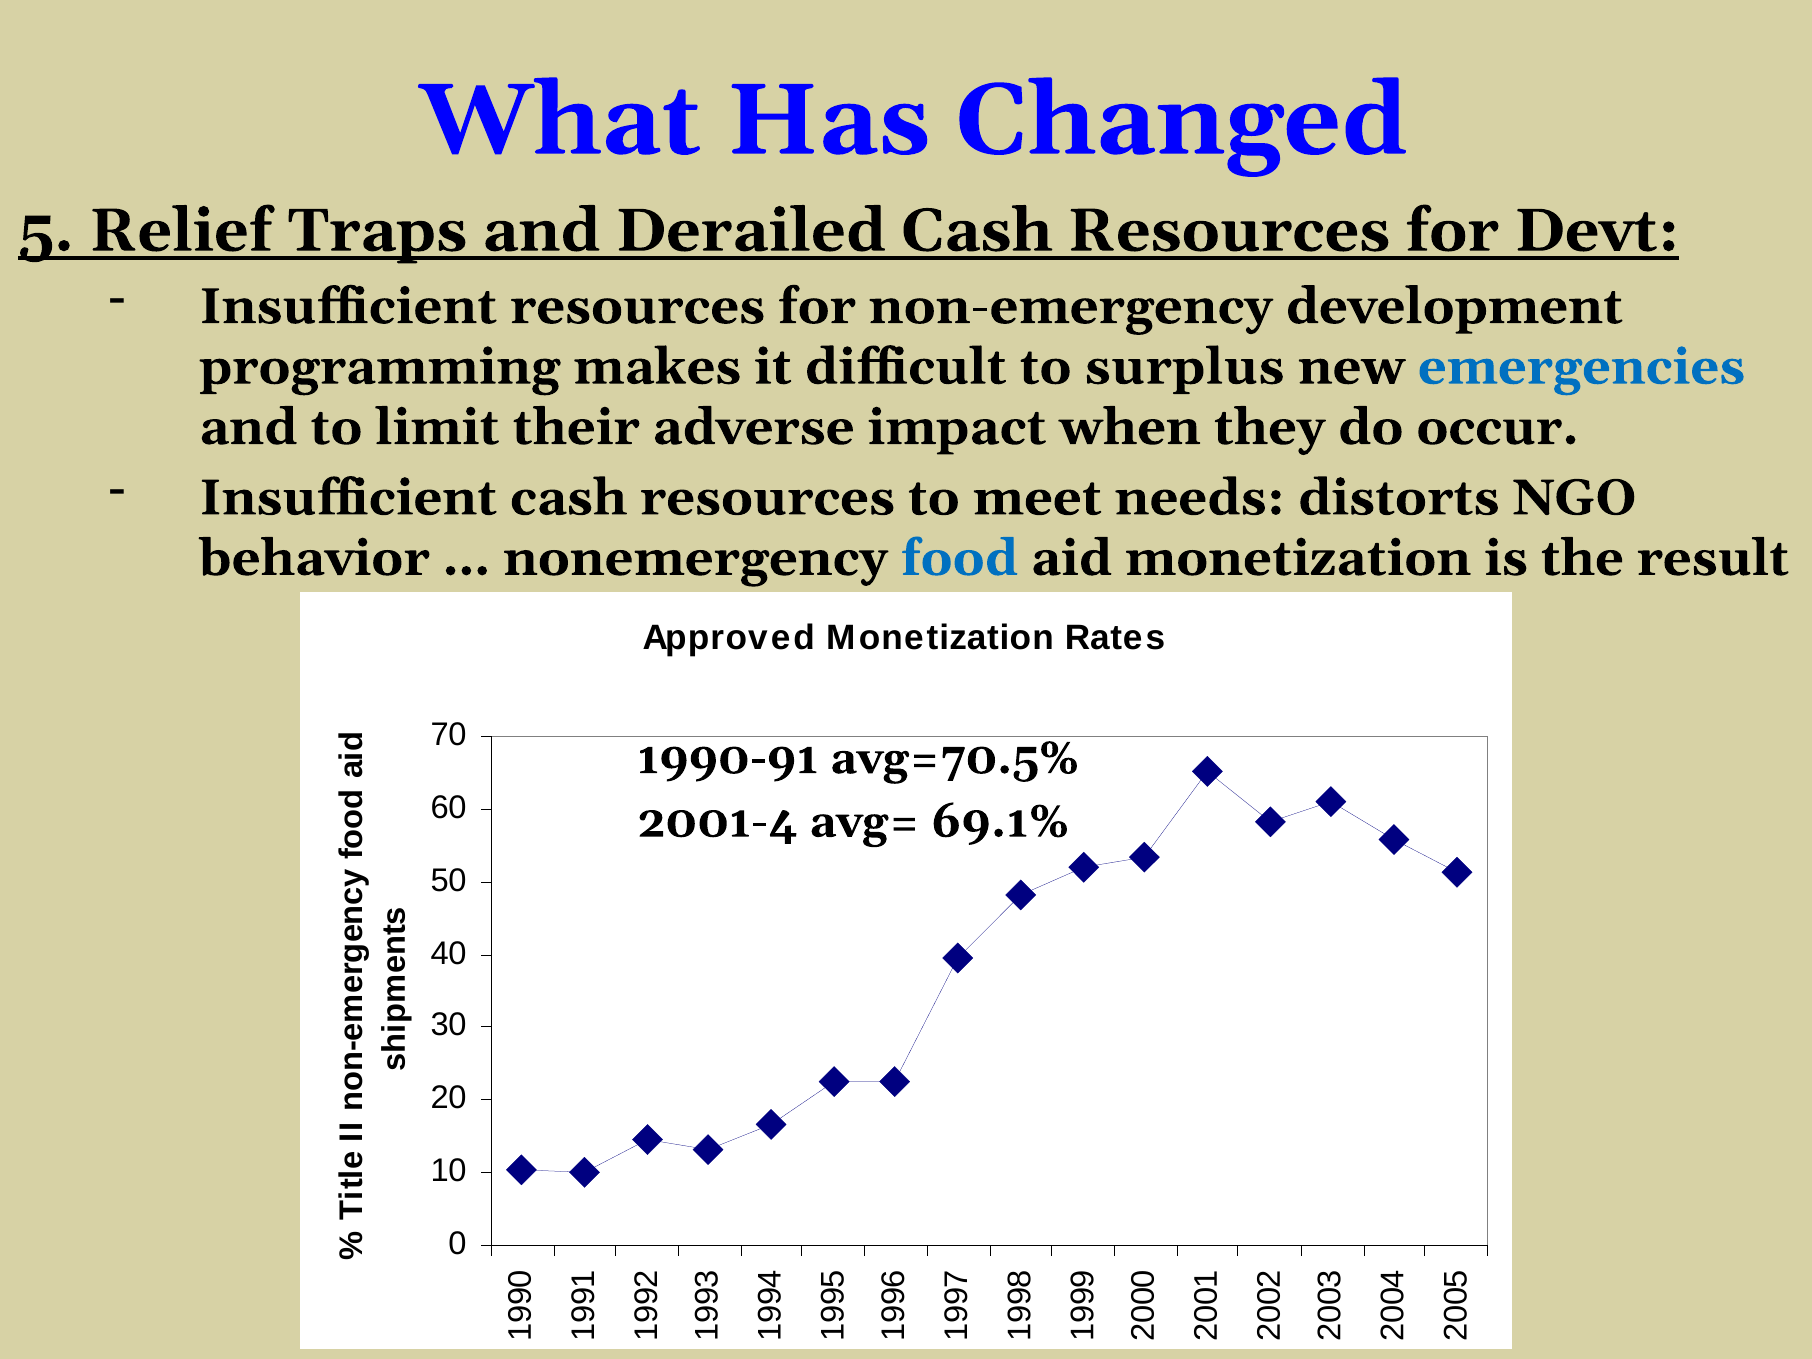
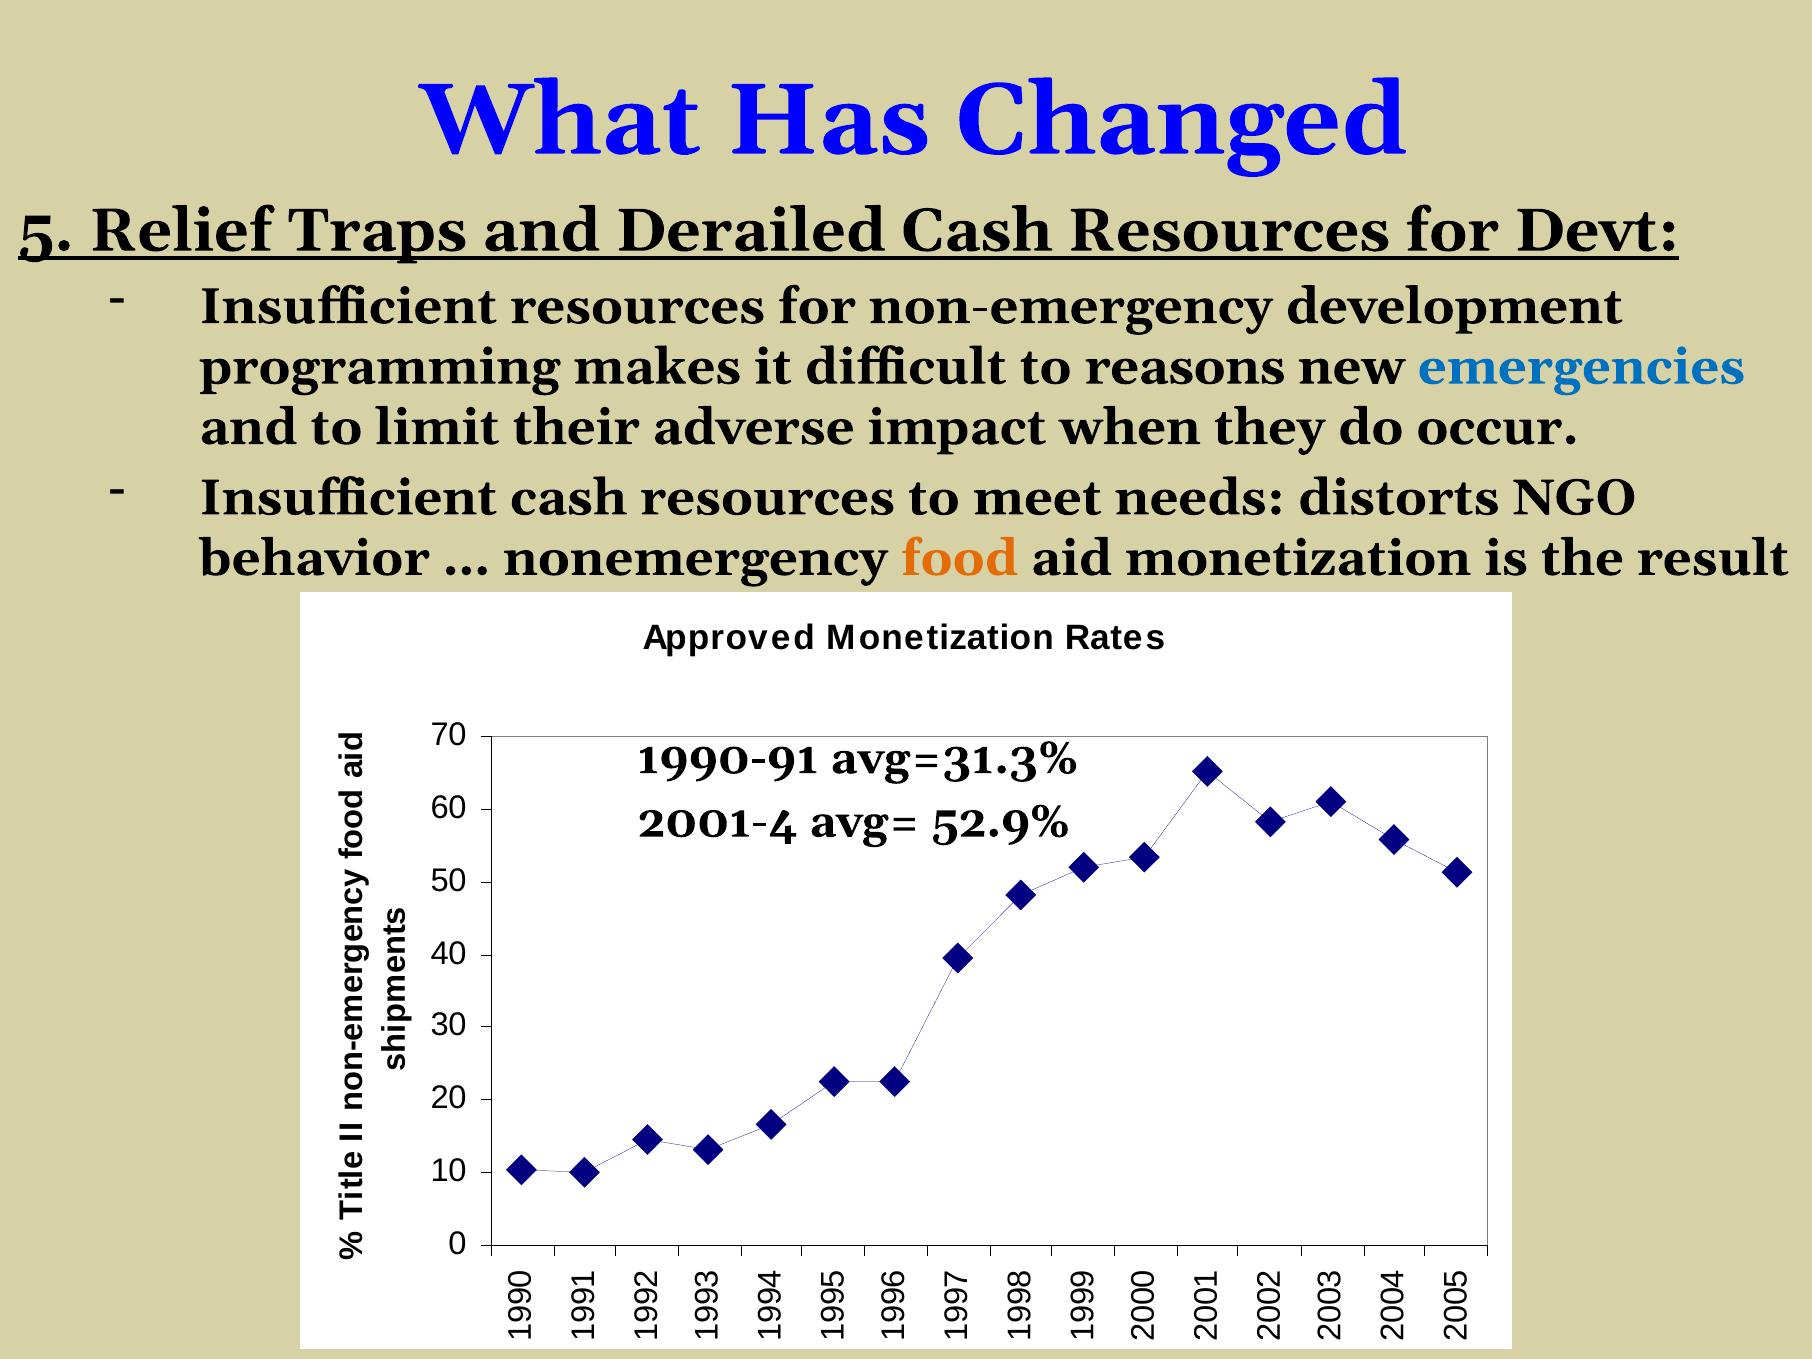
surplus: surplus -> reasons (1185, 367)
food colour: blue -> orange (959, 558)
avg=70.5%: avg=70.5% -> avg=31.3% (954, 758)
69.1%: 69.1% -> 52.9% (1001, 822)
